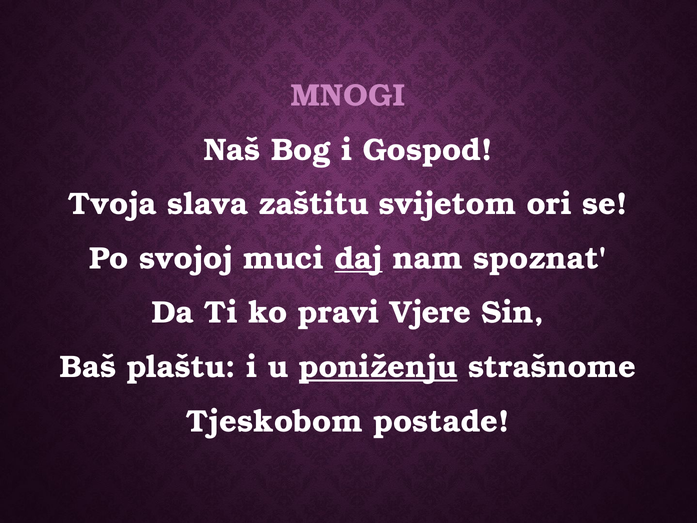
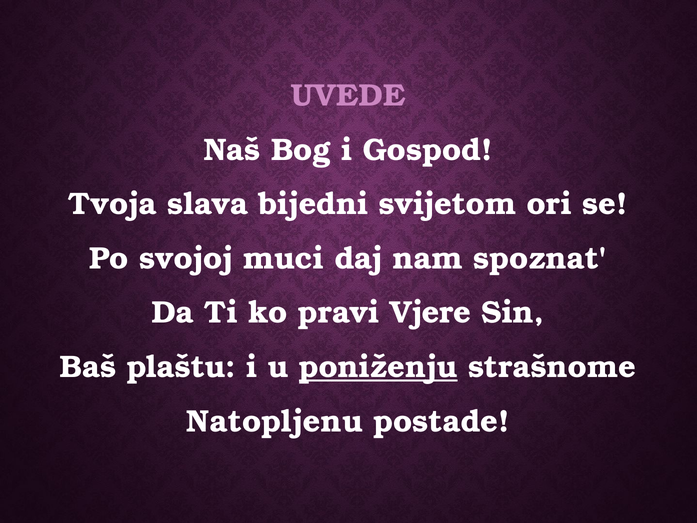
MNOGI: MNOGI -> UVEDE (348, 95)
zaštitu: zaštitu -> bijedni (314, 204)
daj underline: present -> none (359, 258)
Tjeskobom: Tjeskobom -> Natopljenu (275, 421)
